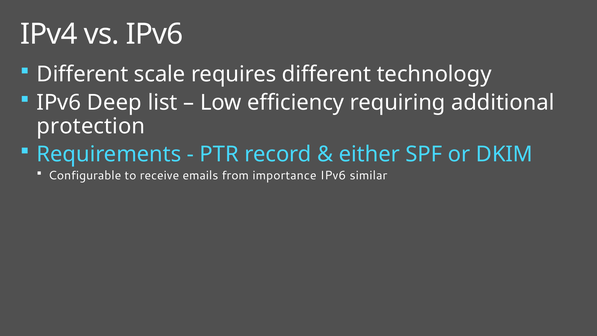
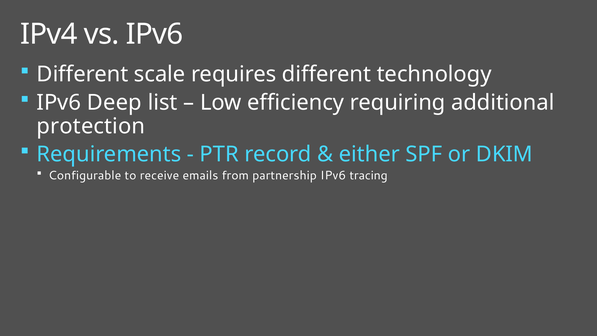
importance: importance -> partnership (285, 175)
similar: similar -> tracing (369, 175)
